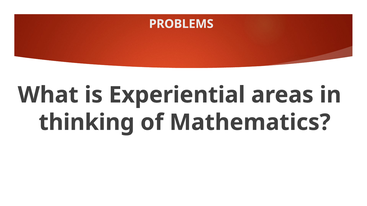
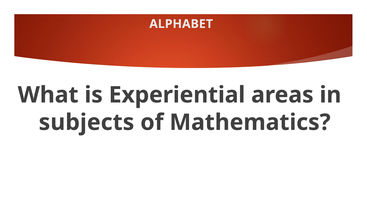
PROBLEMS: PROBLEMS -> ALPHABET (181, 24)
thinking: thinking -> subjects (86, 123)
